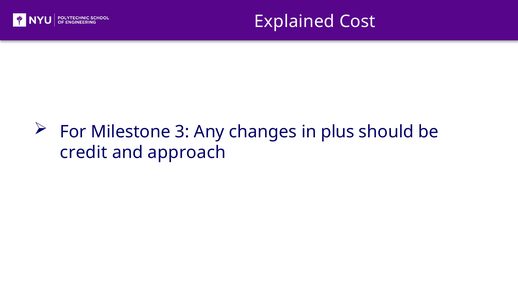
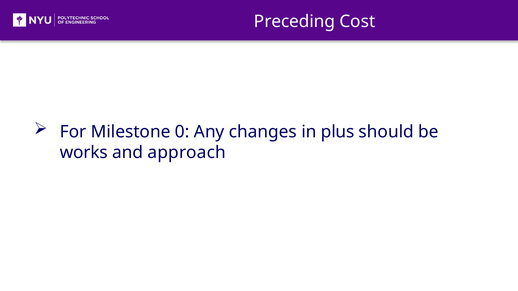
Explained: Explained -> Preceding (295, 22)
3: 3 -> 0 (182, 132)
credit: credit -> works (84, 153)
